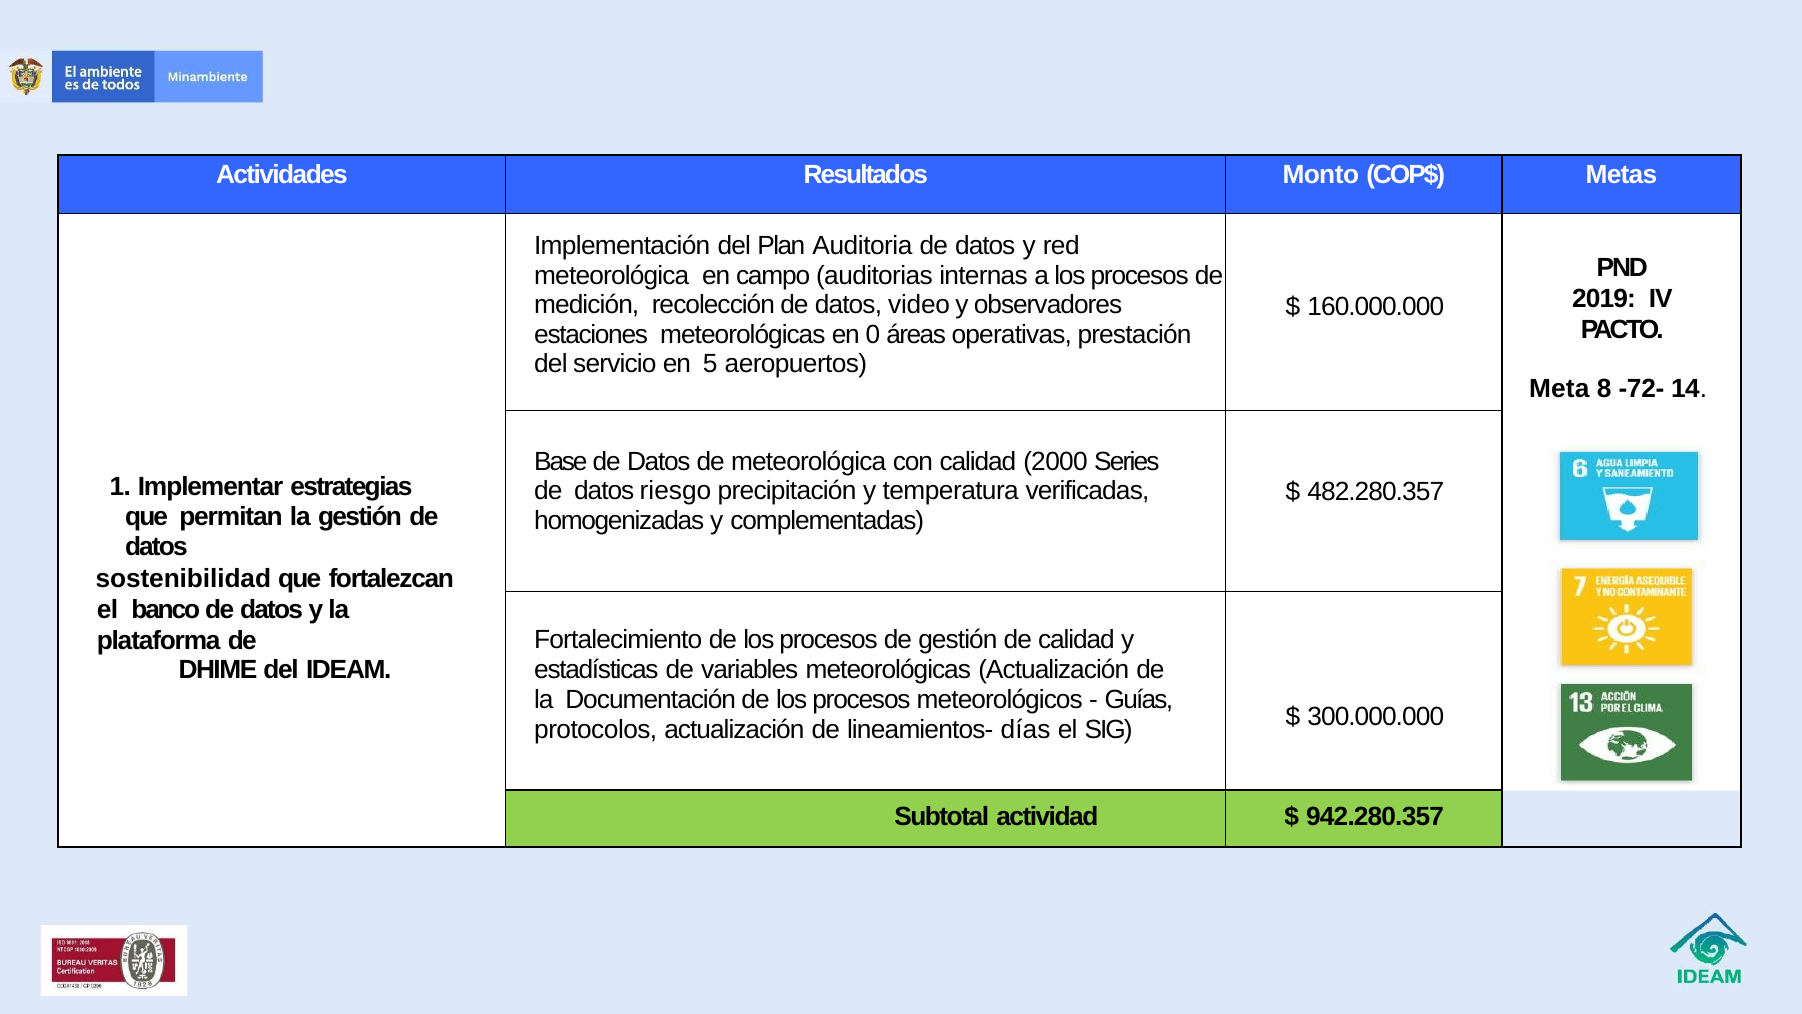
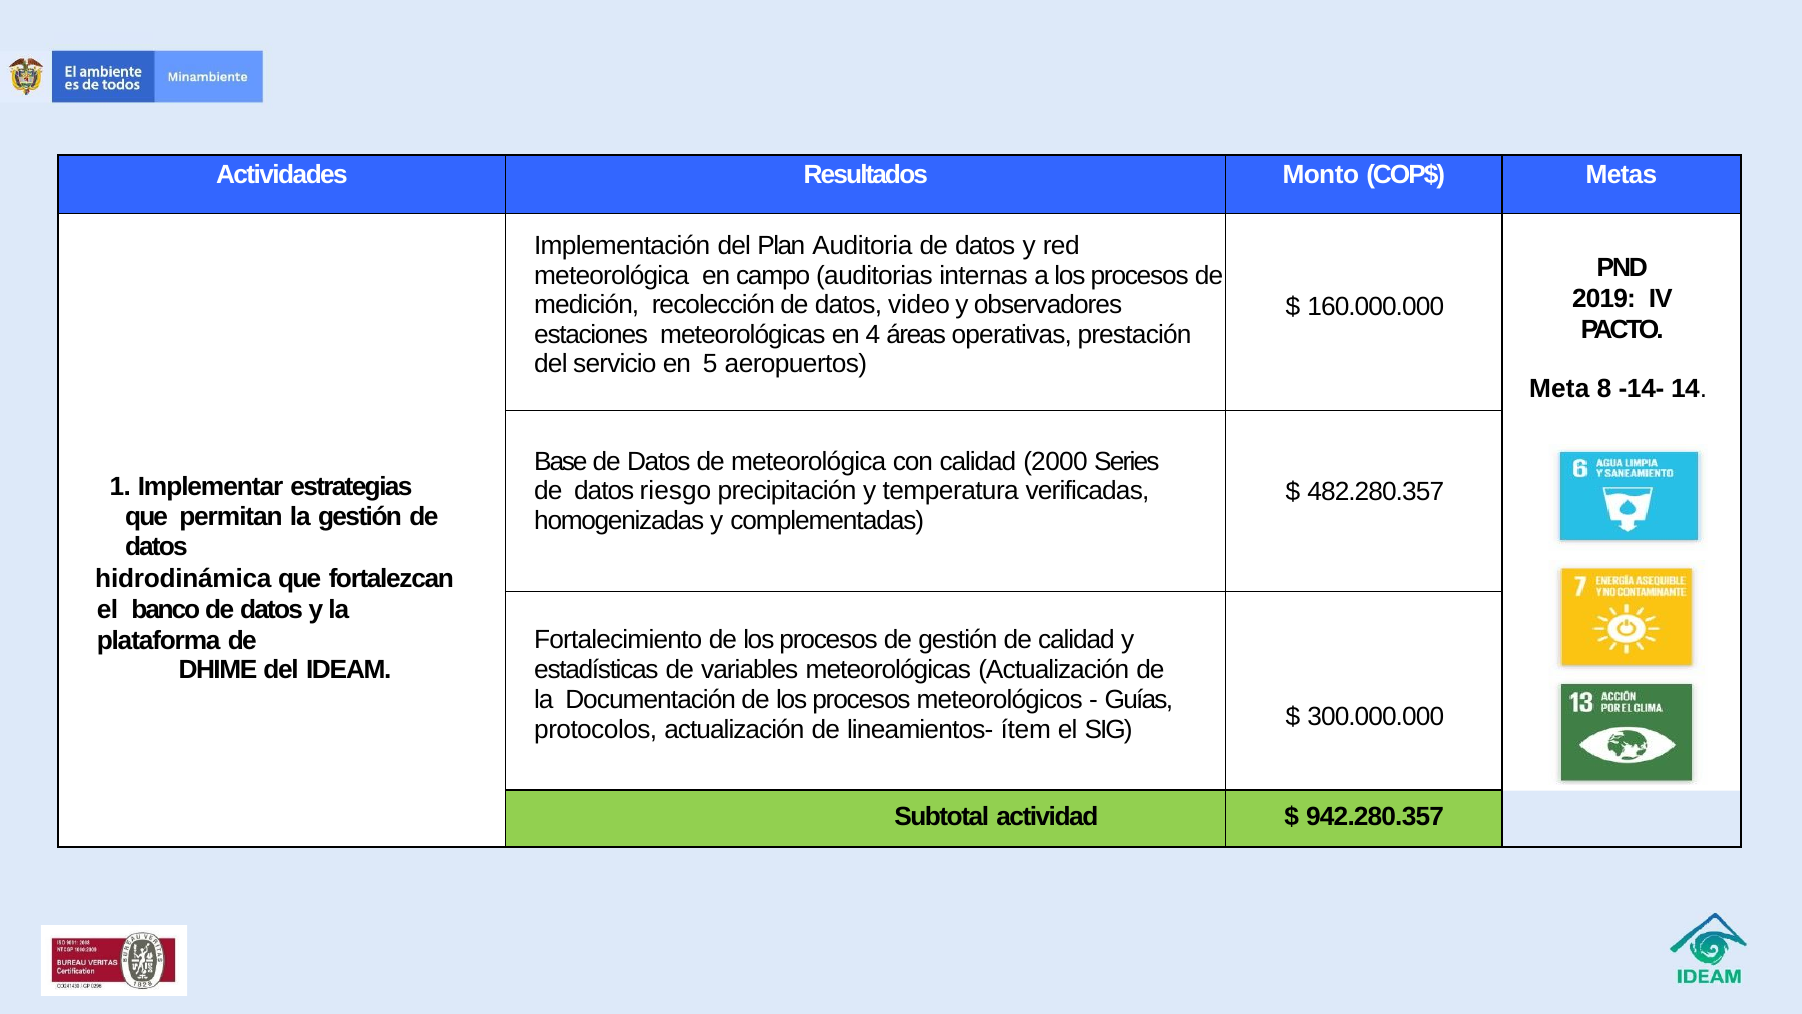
0: 0 -> 4 (873, 335)
-72-: -72- -> -14- (1641, 389)
sostenibilidad: sostenibilidad -> hidrodinámica (183, 578)
días: días -> ítem (1026, 729)
